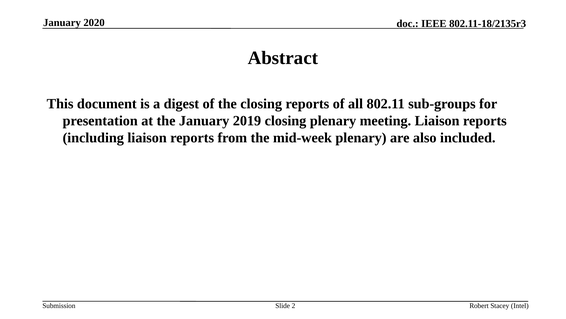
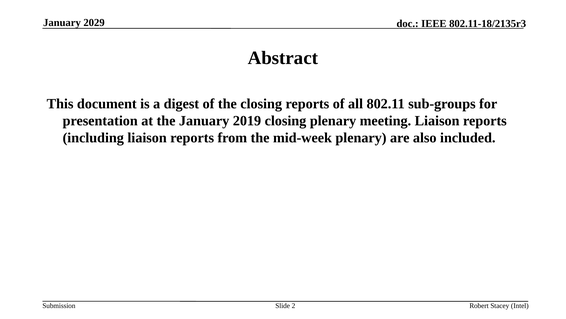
2020: 2020 -> 2029 (94, 23)
